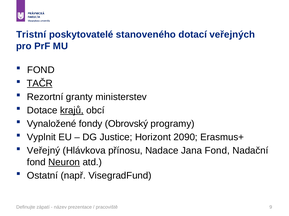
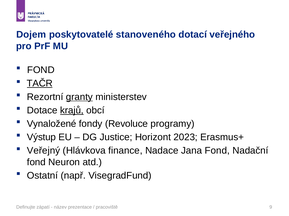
Tristní: Tristní -> Dojem (31, 35)
veřejných: veřejných -> veřejného (232, 35)
granty underline: none -> present (79, 97)
Obrovský: Obrovský -> Revoluce (126, 124)
Vyplnit: Vyplnit -> Výstup (41, 138)
2090: 2090 -> 2023 (186, 138)
přínosu: přínosu -> finance (125, 151)
Neuron underline: present -> none (64, 163)
